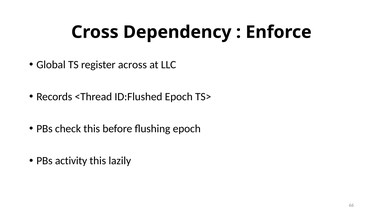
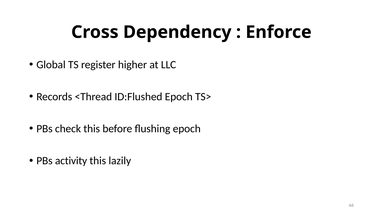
across: across -> higher (132, 65)
